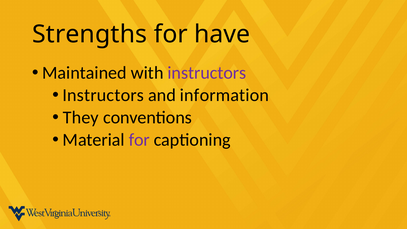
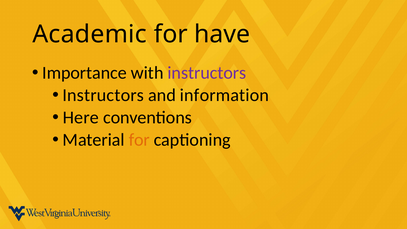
Strengths: Strengths -> Academic (90, 34)
Maintained: Maintained -> Importance (85, 73)
They: They -> Here (81, 117)
for colour: purple -> orange (139, 140)
